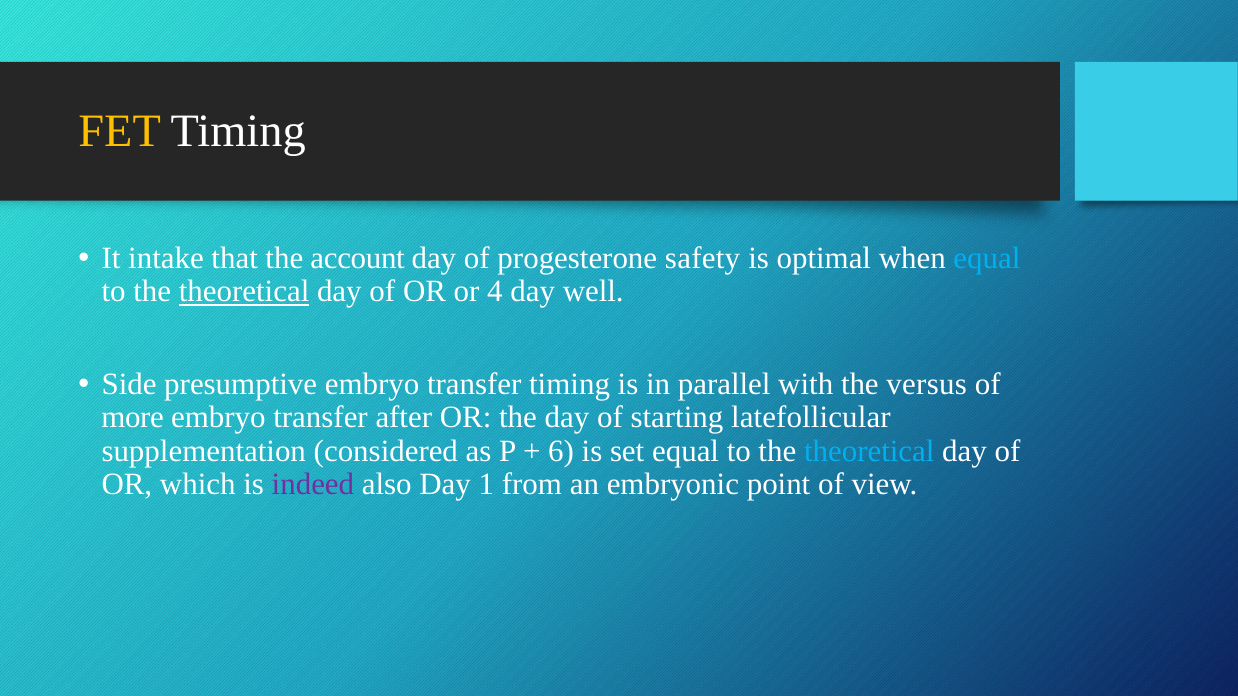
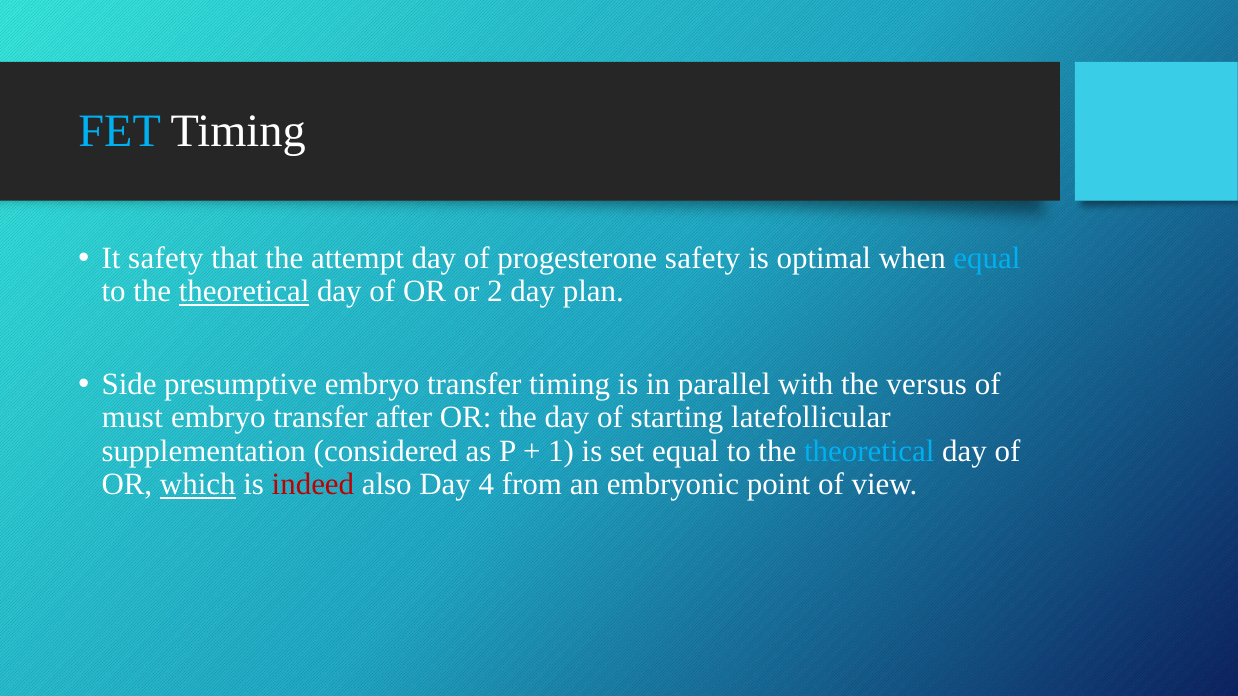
FET colour: yellow -> light blue (120, 131)
It intake: intake -> safety (166, 258)
account: account -> attempt (357, 258)
4: 4 -> 2 (495, 292)
well: well -> plan (593, 292)
more: more -> must (132, 418)
6: 6 -> 1 (561, 451)
which underline: none -> present (198, 485)
indeed colour: purple -> red (313, 485)
1: 1 -> 4 (486, 485)
